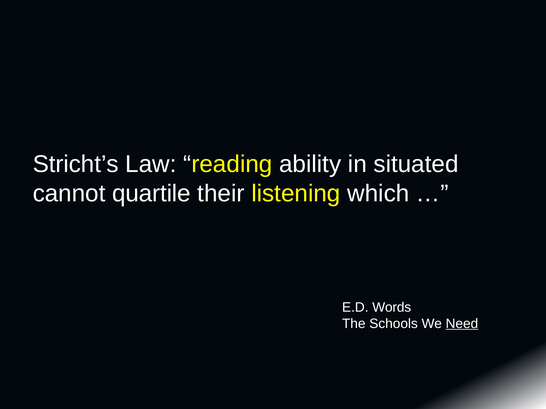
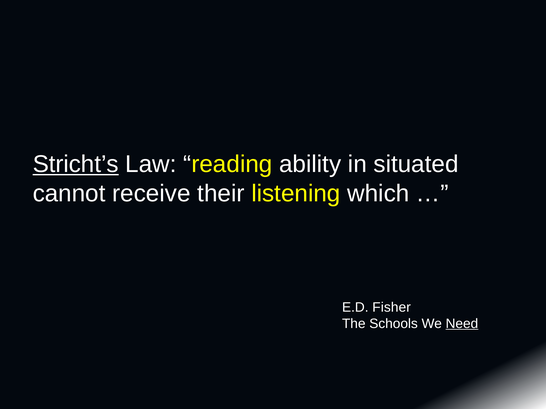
Stricht’s underline: none -> present (76, 165)
quartile: quartile -> receive (151, 194)
Words: Words -> Fisher (392, 308)
